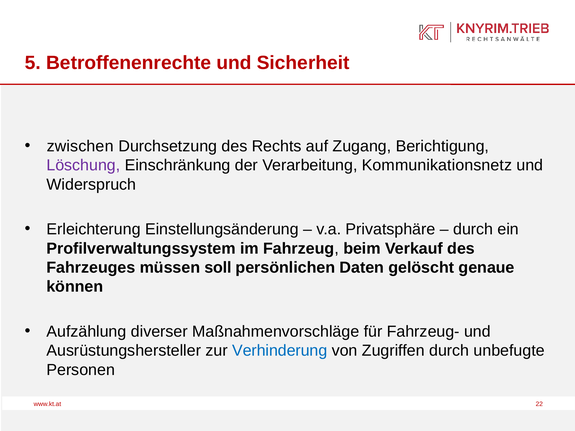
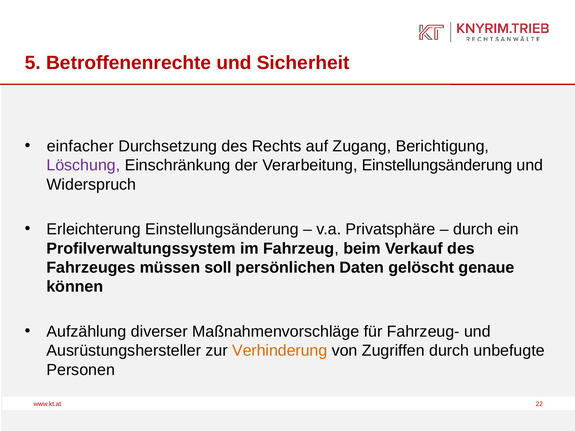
zwischen: zwischen -> einfacher (80, 146)
Verarbeitung Kommunikationsnetz: Kommunikationsnetz -> Einstellungsänderung (437, 165)
Verhinderung colour: blue -> orange (280, 351)
